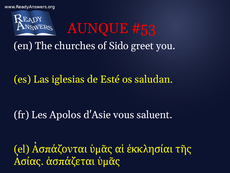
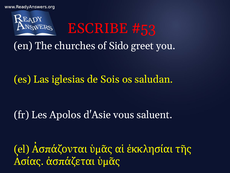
AUNQUE: AUNQUE -> ESCRIBE (98, 28)
Esté: Esté -> Sois (110, 79)
